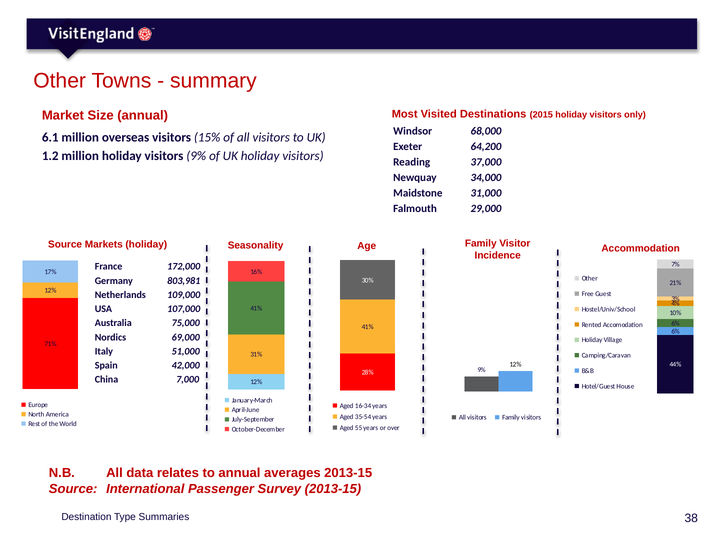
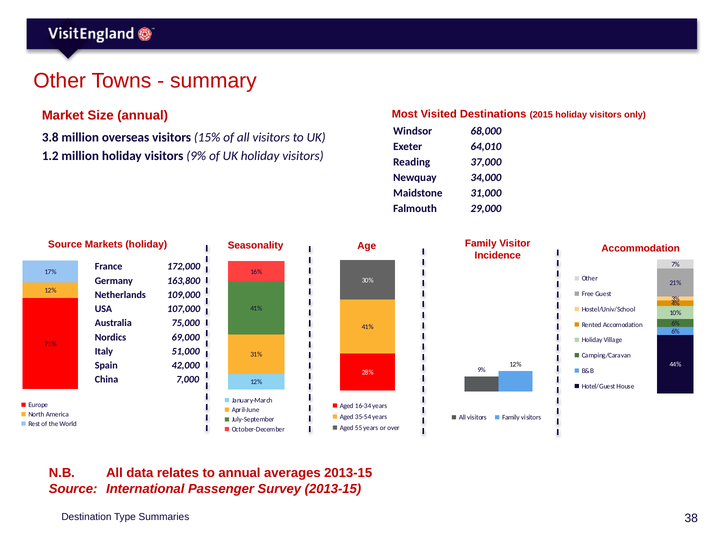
6.1: 6.1 -> 3.8 (50, 137)
64,200: 64,200 -> 64,010 (486, 146)
803,981: 803,981 -> 163,800 (184, 281)
